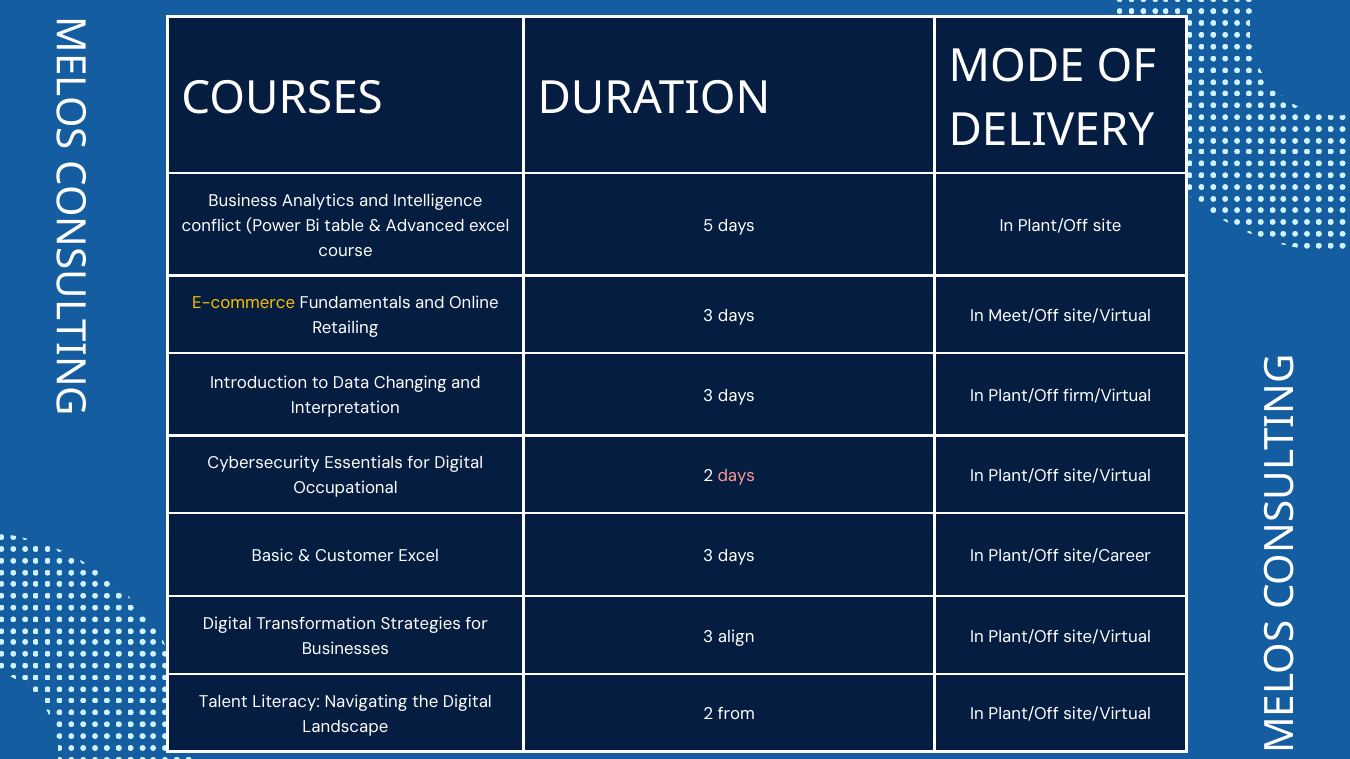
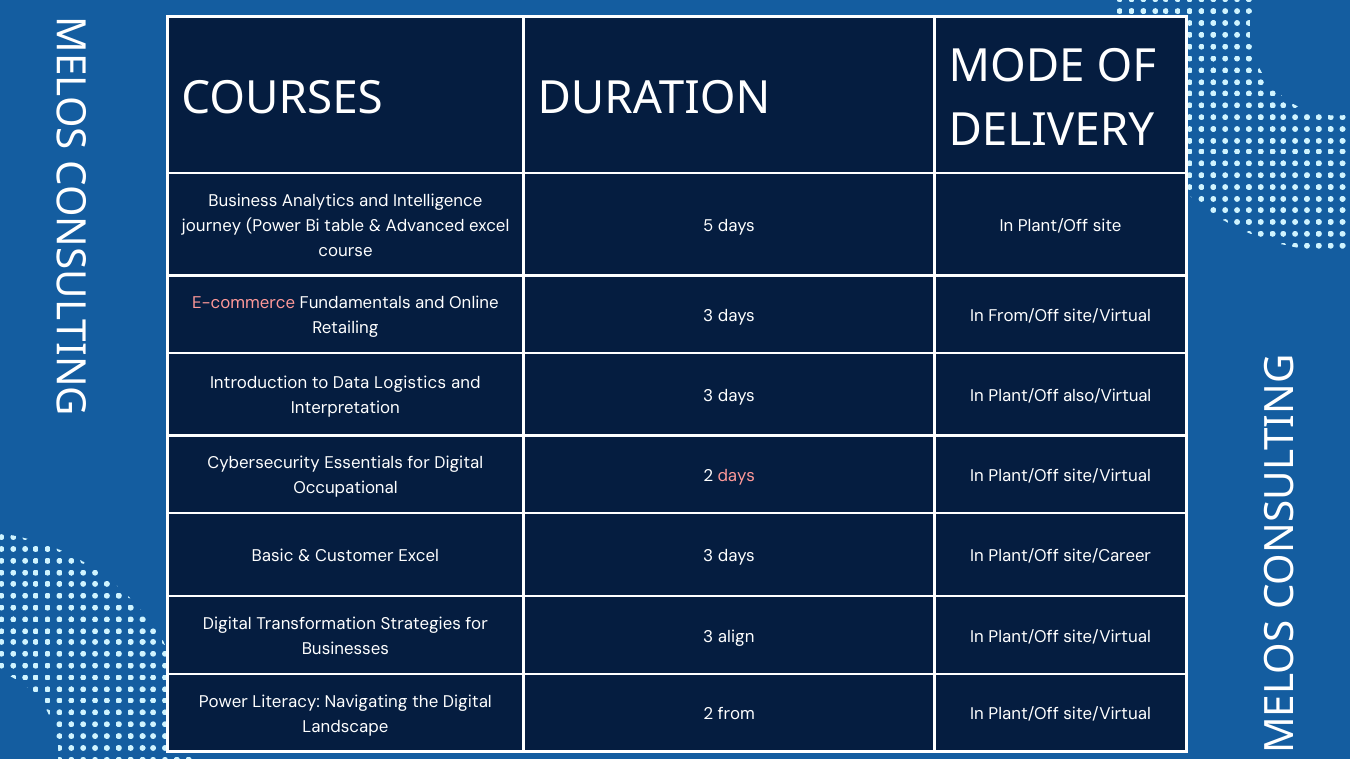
conflict: conflict -> journey (211, 226)
E-commerce colour: yellow -> pink (244, 303)
Meet/Off: Meet/Off -> From/Off (1024, 316)
Changing: Changing -> Logistics (410, 384)
firm/Virtual: firm/Virtual -> also/Virtual (1107, 396)
Talent: Talent -> Power (223, 702)
